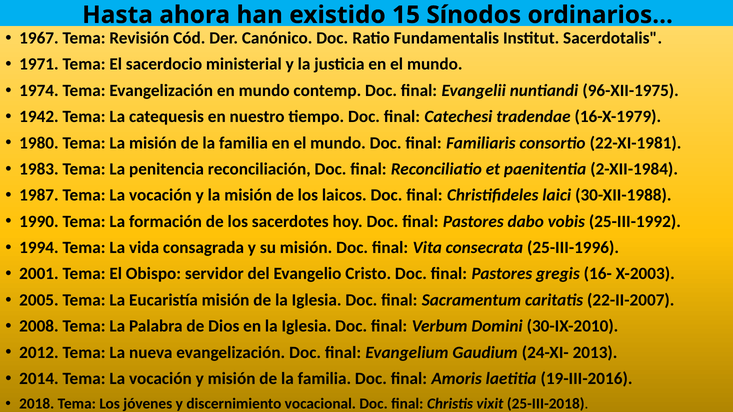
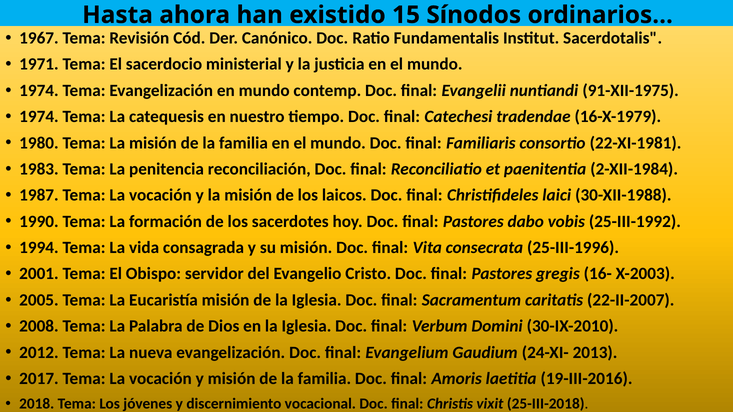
96-XII-1975: 96-XII-1975 -> 91-XII-1975 (631, 91)
1942: 1942 -> 1974 (39, 117)
2014: 2014 -> 2017 (39, 379)
